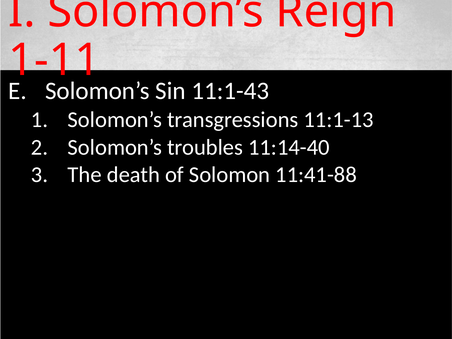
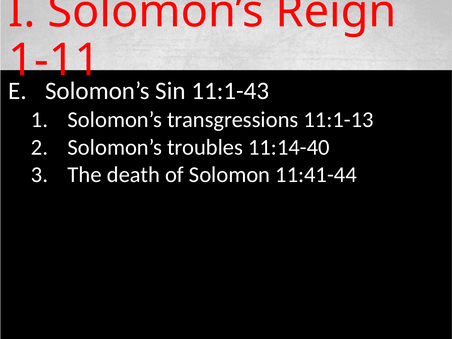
11:41-88: 11:41-88 -> 11:41-44 (316, 175)
